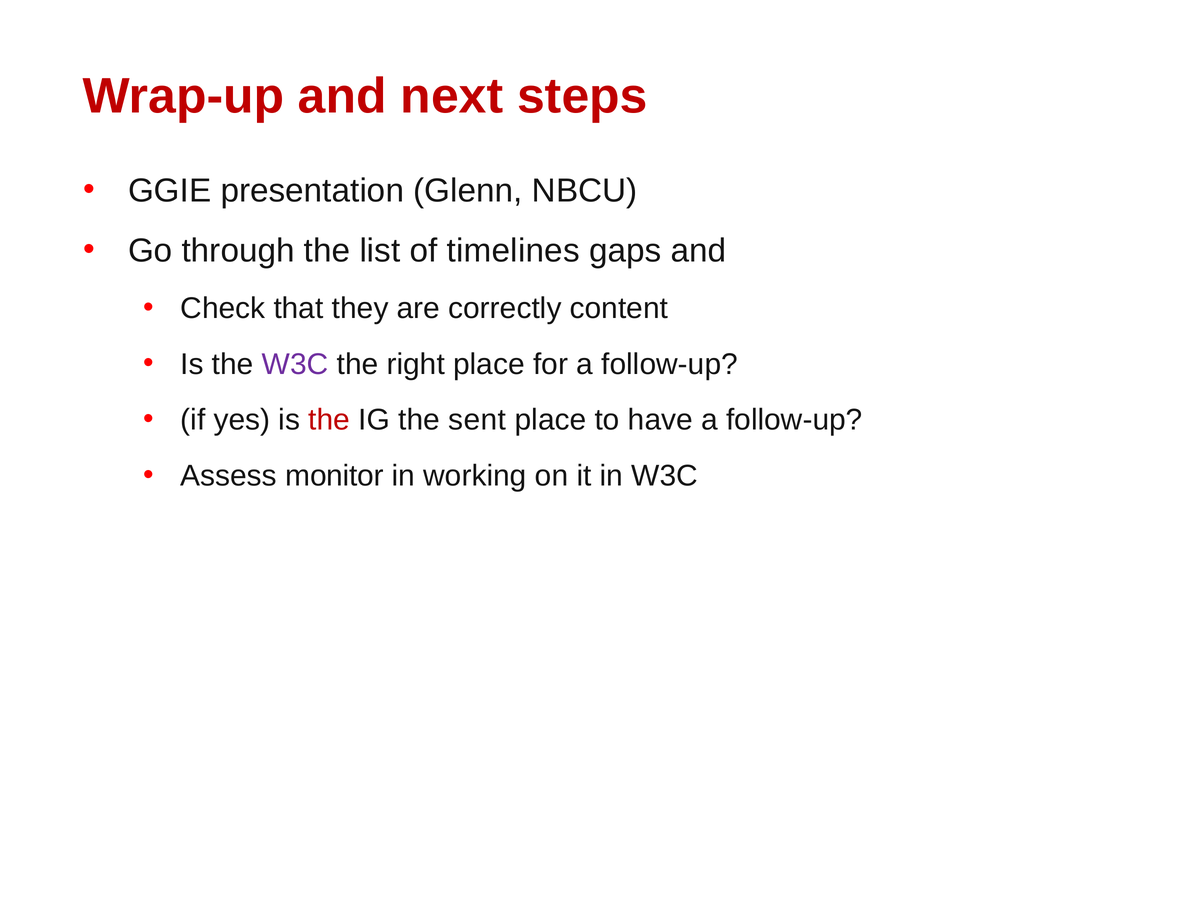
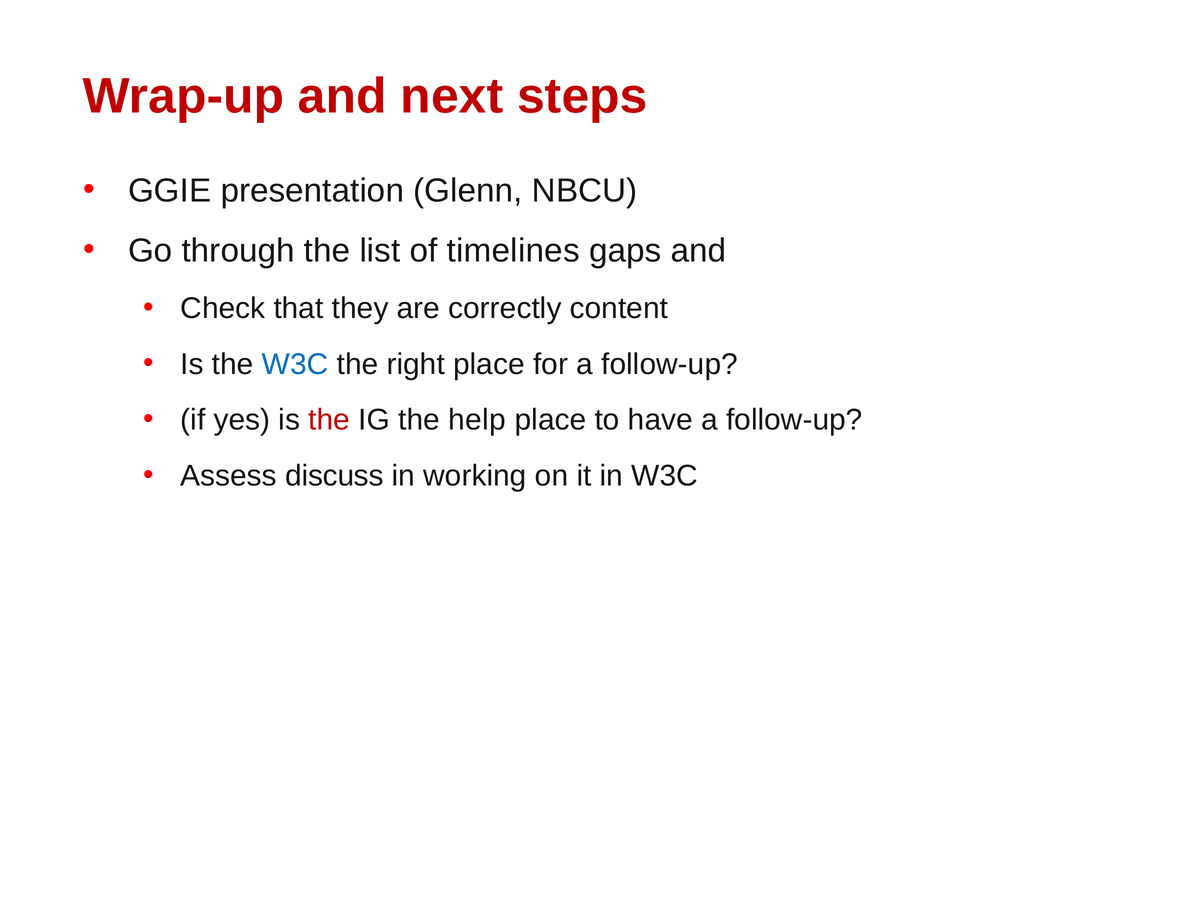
W3C colour: purple -> blue (295, 364)
sent: sent -> help (477, 420)
monitor: monitor -> discuss (334, 476)
